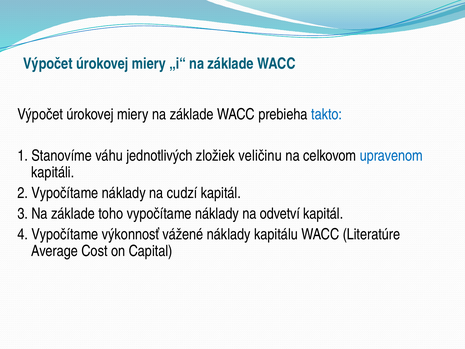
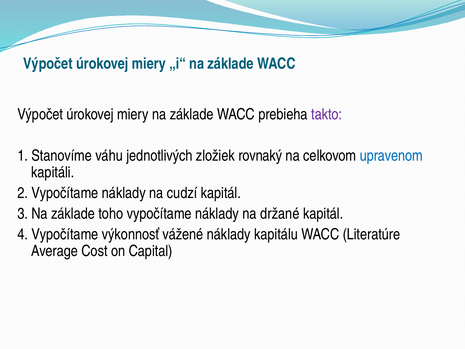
takto colour: blue -> purple (327, 114)
veličinu: veličinu -> rovnaký (260, 156)
odvetví: odvetví -> držané (280, 214)
